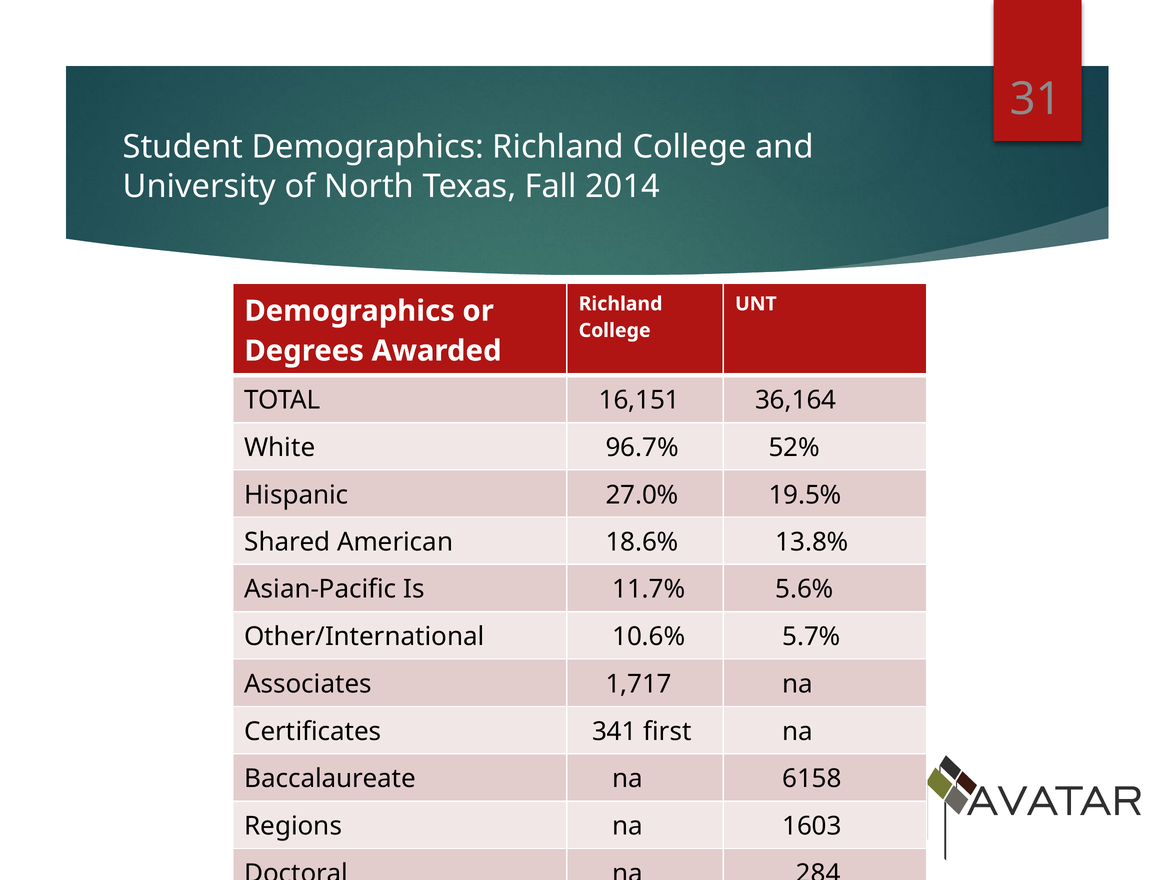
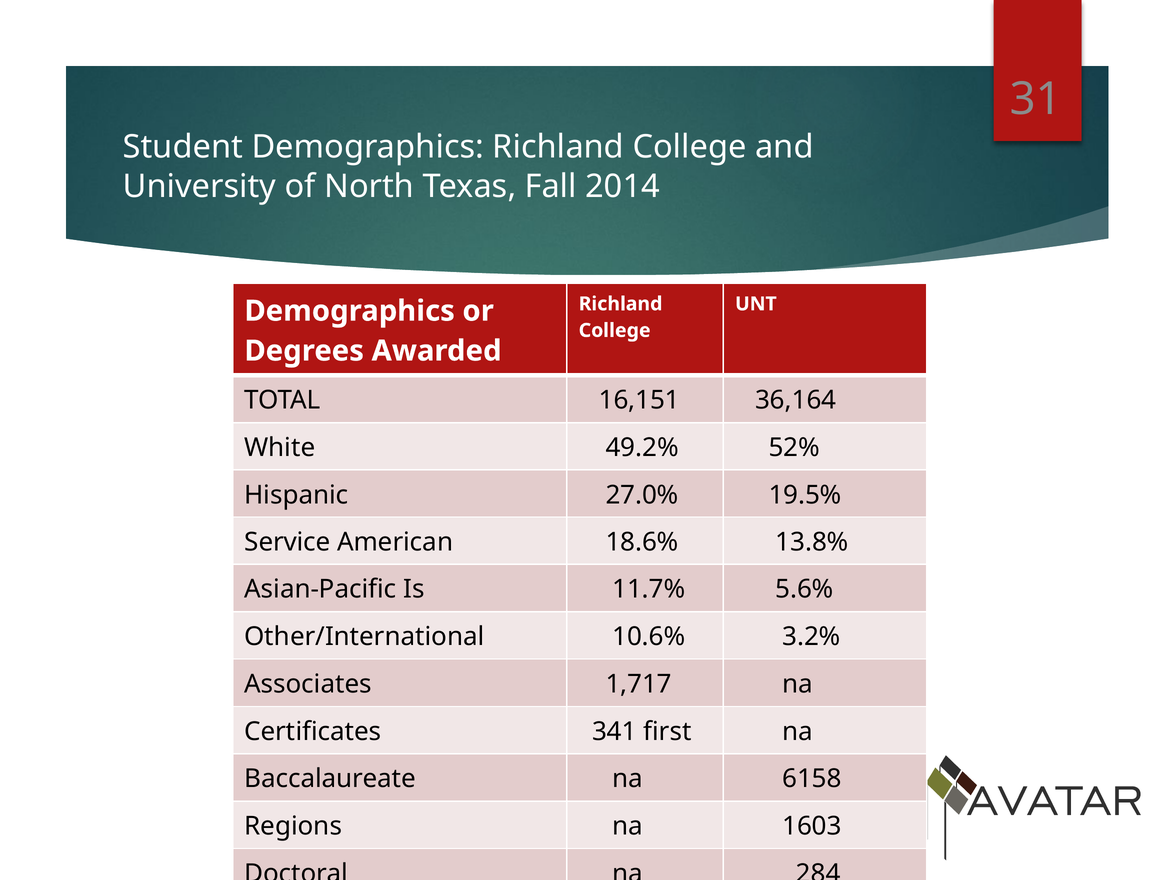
96.7%: 96.7% -> 49.2% (642, 448)
Shared: Shared -> Service (287, 542)
5.7%: 5.7% -> 3.2% (811, 637)
